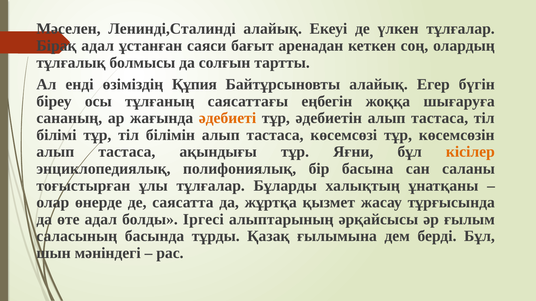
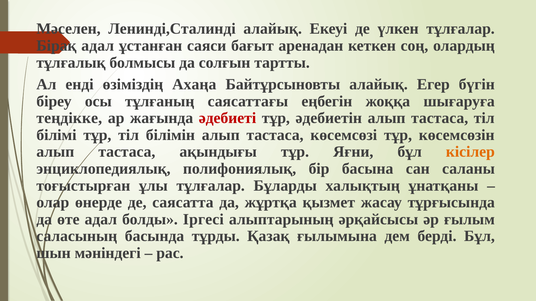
Құпия: Құпия -> Ахаңа (194, 85)
сананың: сананың -> теңдікке (69, 118)
әдебиеті colour: orange -> red (227, 118)
